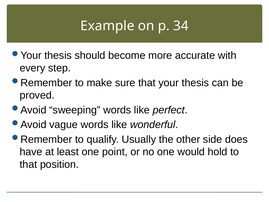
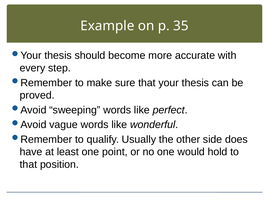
34: 34 -> 35 (181, 26)
